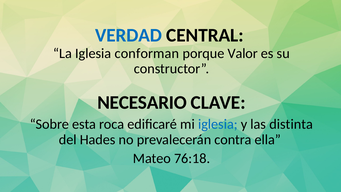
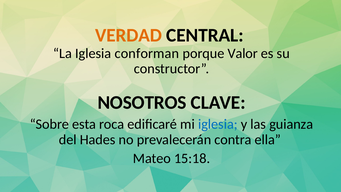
VERDAD colour: blue -> orange (129, 35)
NECESARIO: NECESARIO -> NOSOTROS (142, 103)
distinta: distinta -> guianza (291, 124)
76:18: 76:18 -> 15:18 (192, 158)
